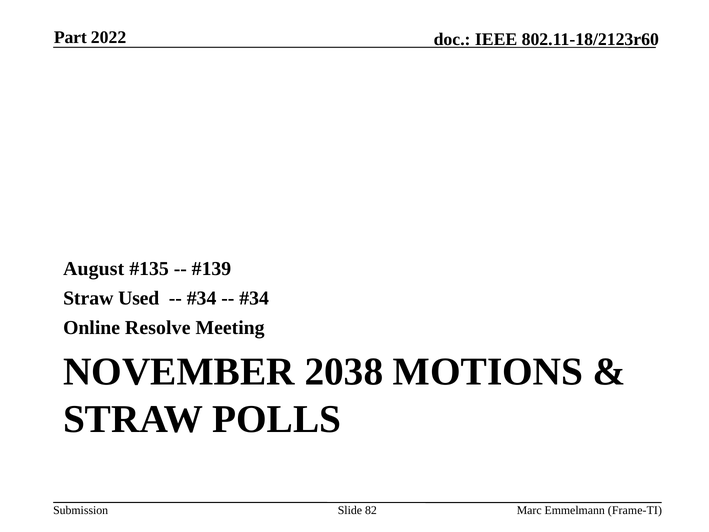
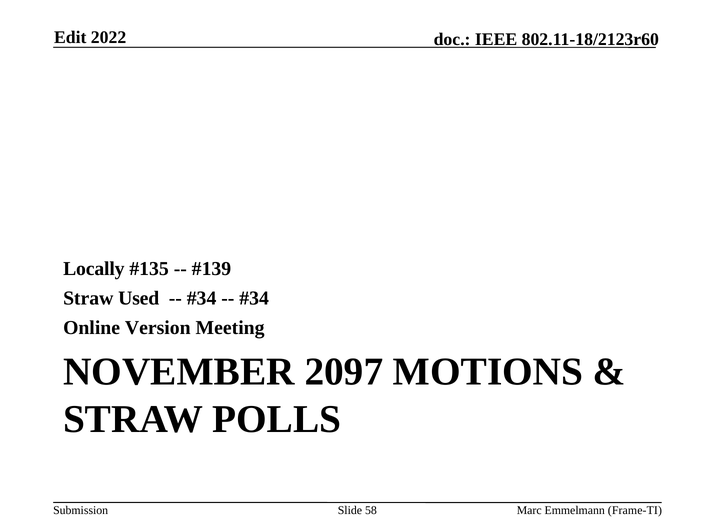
Part: Part -> Edit (70, 38)
August: August -> Locally (94, 269)
Resolve: Resolve -> Version (158, 328)
2038: 2038 -> 2097 (344, 372)
82: 82 -> 58 (371, 510)
